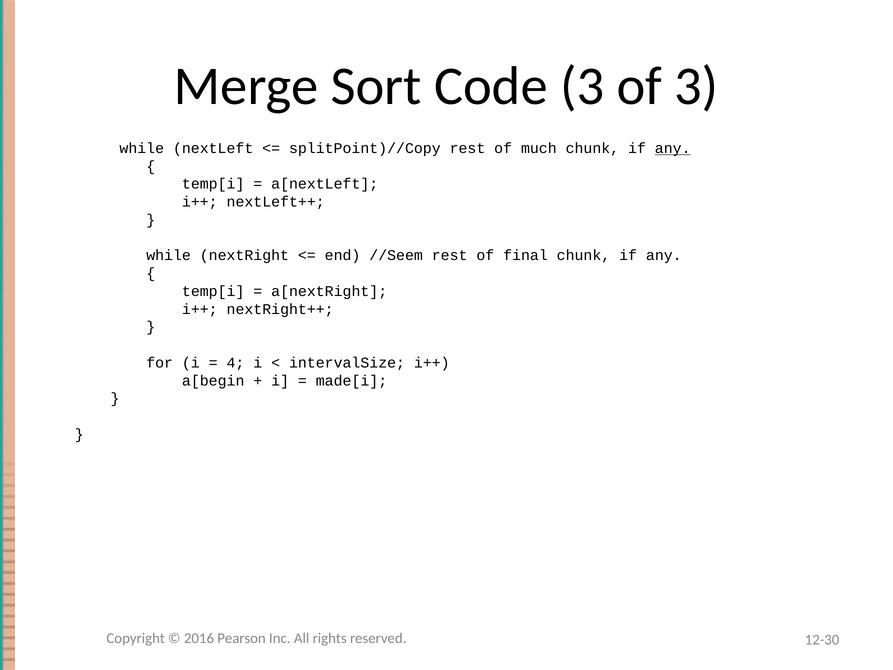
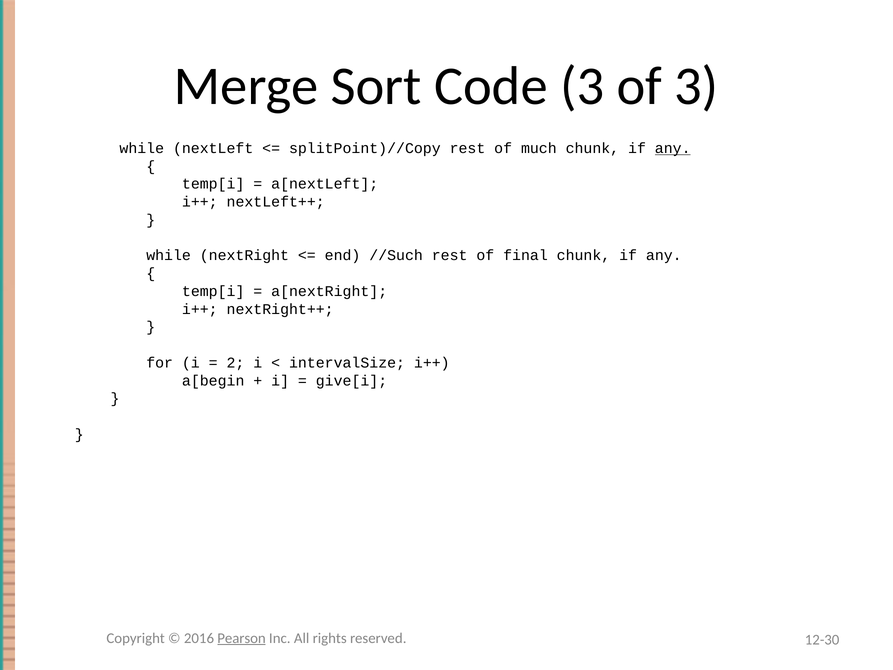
//Seem: //Seem -> //Such (396, 255)
4: 4 -> 2 (235, 363)
made[i: made[i -> give[i (352, 380)
Pearson underline: none -> present (242, 638)
